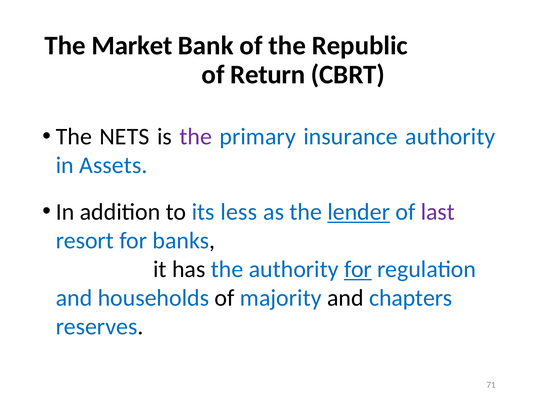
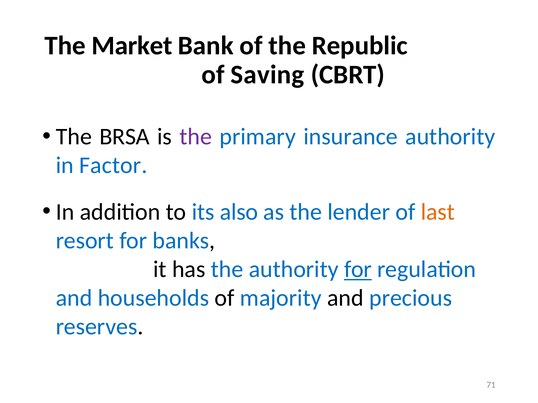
Return: Return -> Saving (267, 75)
NETS: NETS -> BRSA (125, 137)
Assets: Assets -> Factor (113, 166)
less: less -> also (239, 212)
lender underline: present -> none (359, 212)
last colour: purple -> orange (438, 212)
chapters: chapters -> precious (411, 298)
